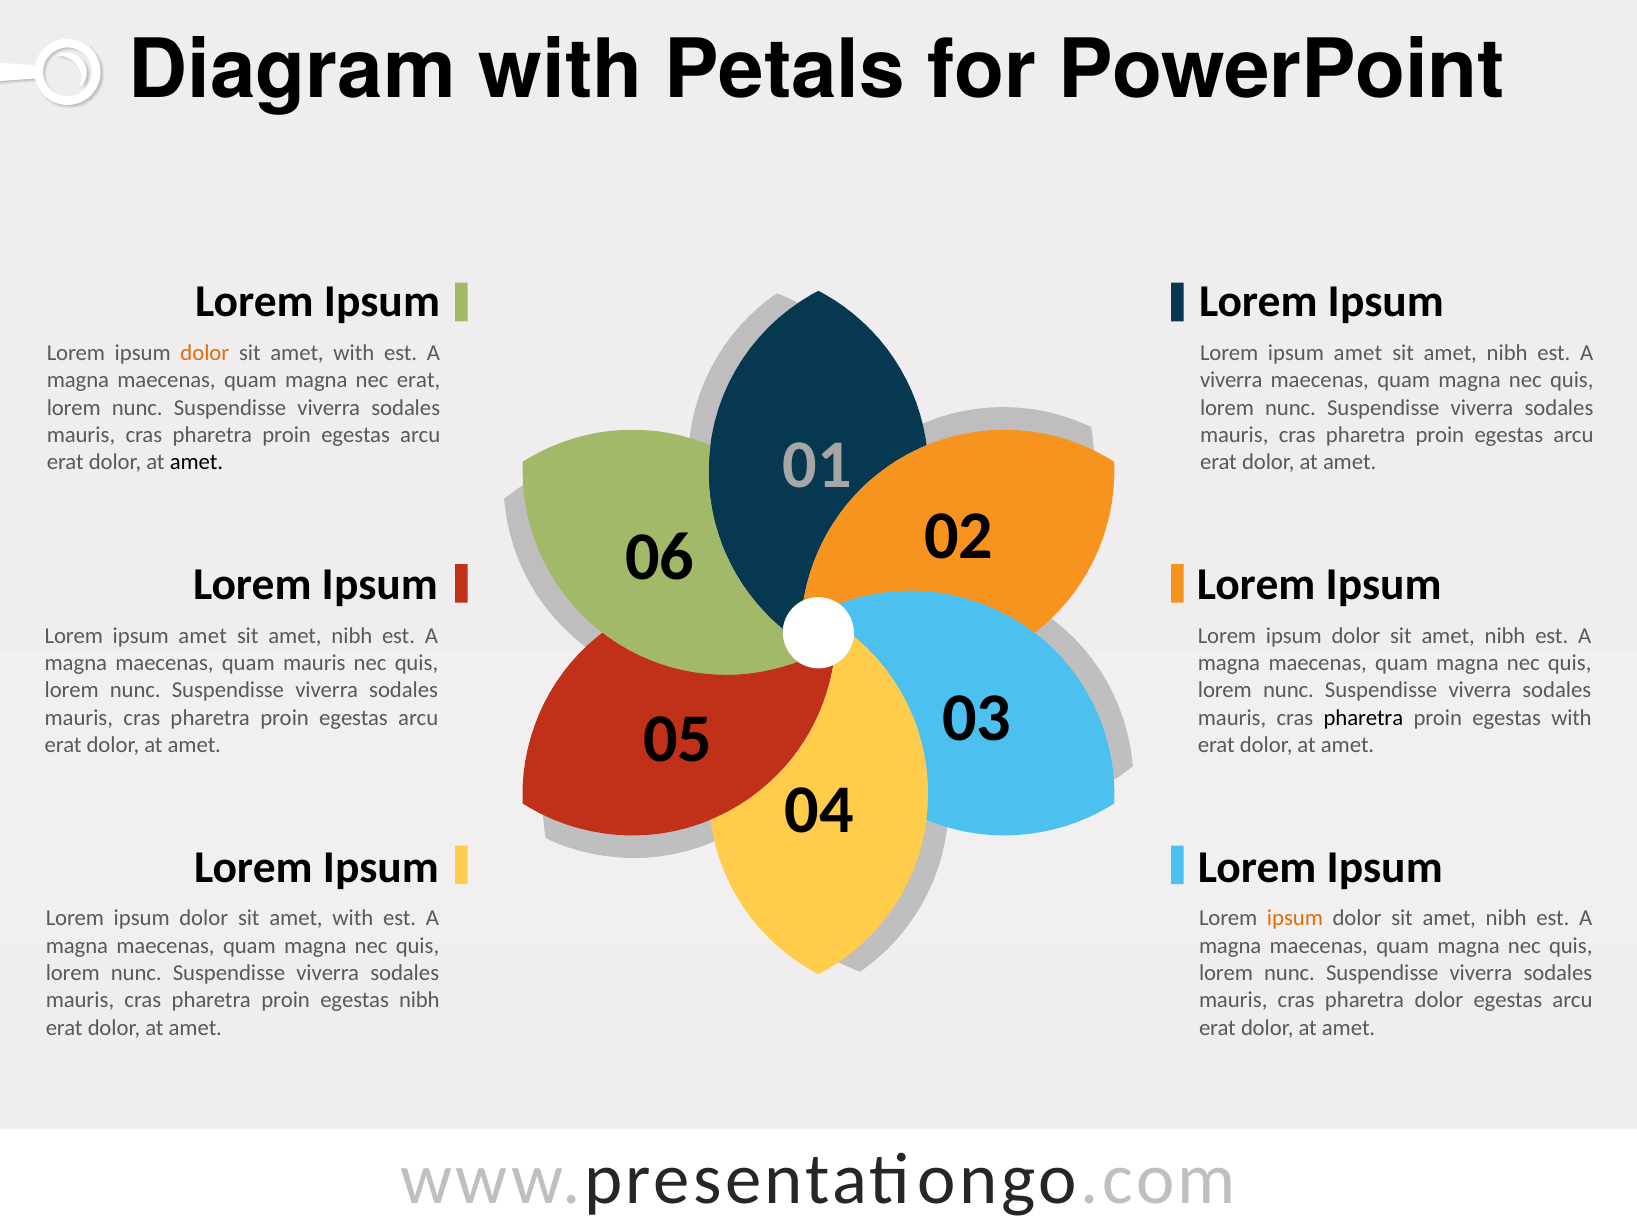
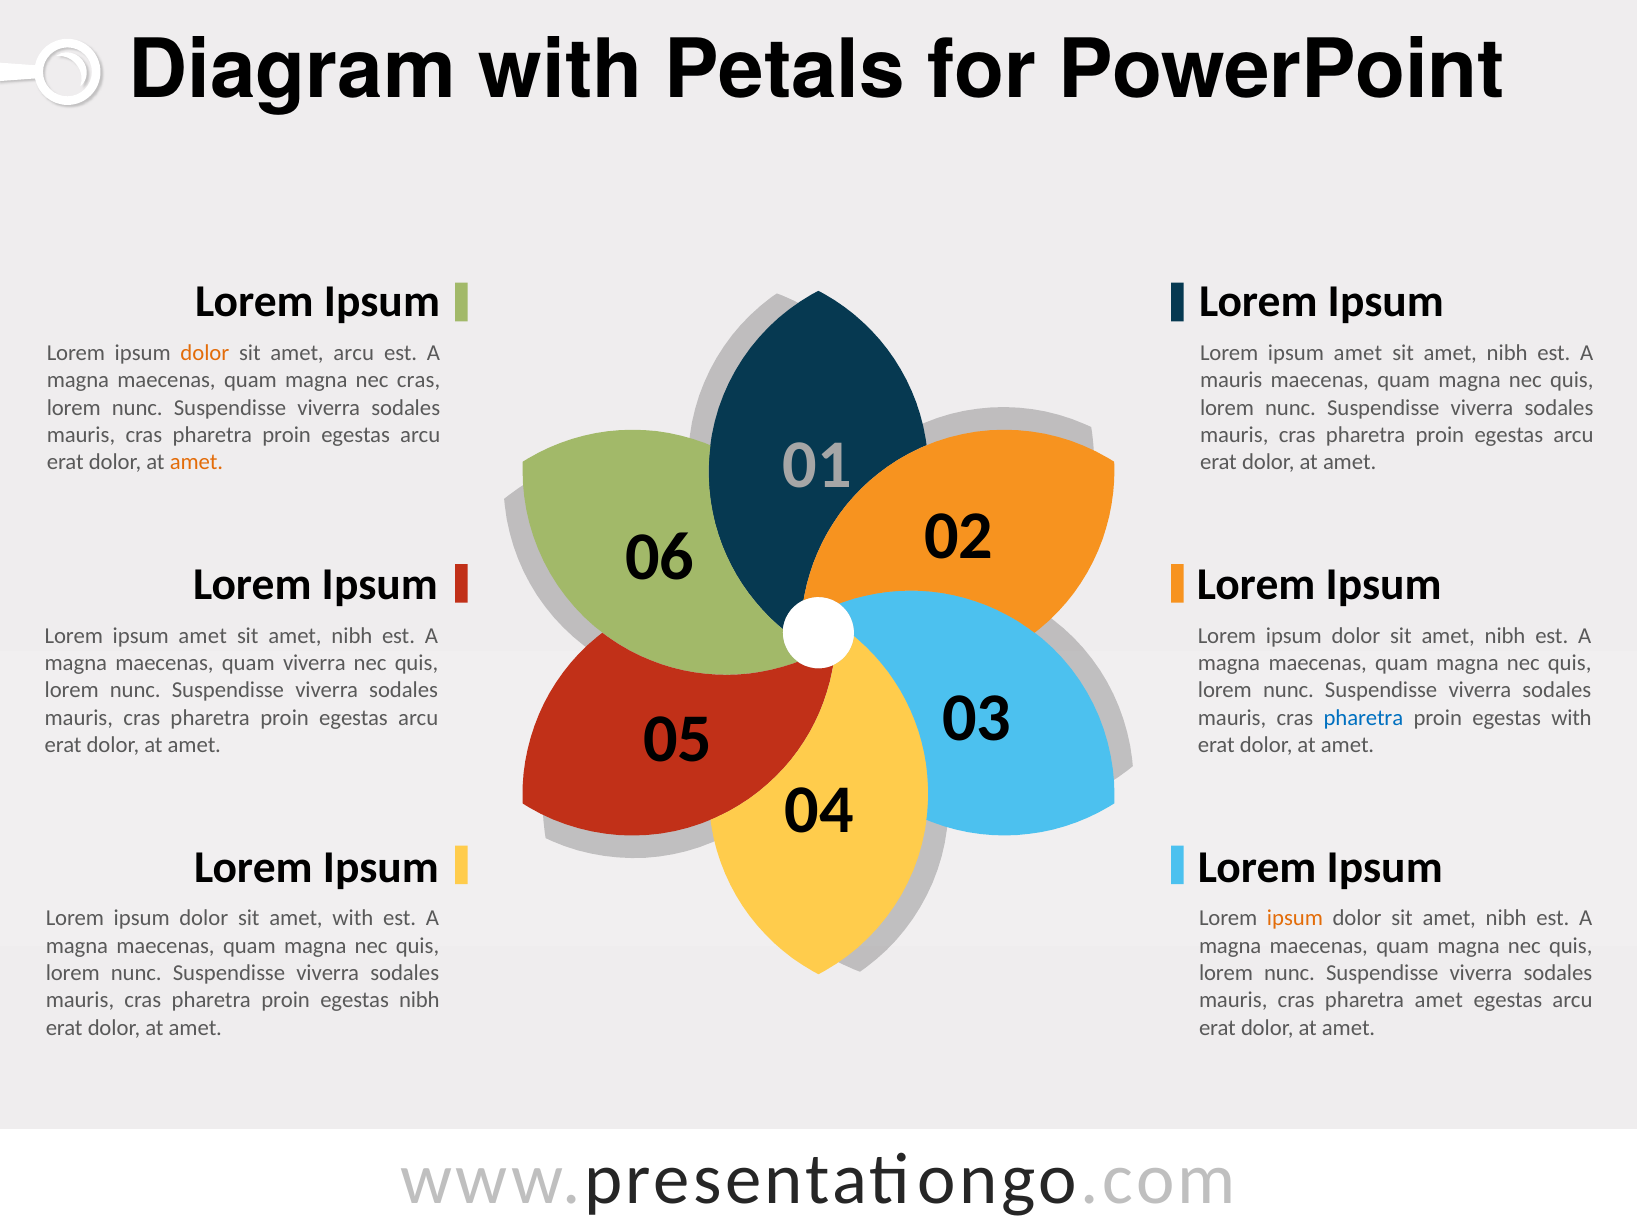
with: with -> arcu (354, 353)
nec erat: erat -> cras (419, 380)
viverra: viverra -> mauris (1231, 380)
amet colour: black -> orange (196, 462)
quam mauris: mauris -> viverra (314, 663)
pharetra colour: black -> blue (1363, 717)
pharetra dolor: dolor -> amet (1439, 1000)
